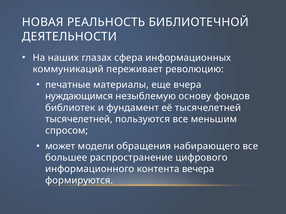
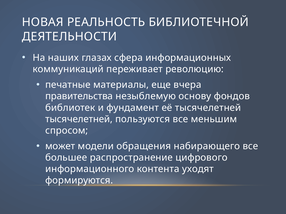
нуждающимся: нуждающимся -> правительства (79, 96)
вечера: вечера -> уходят (198, 169)
